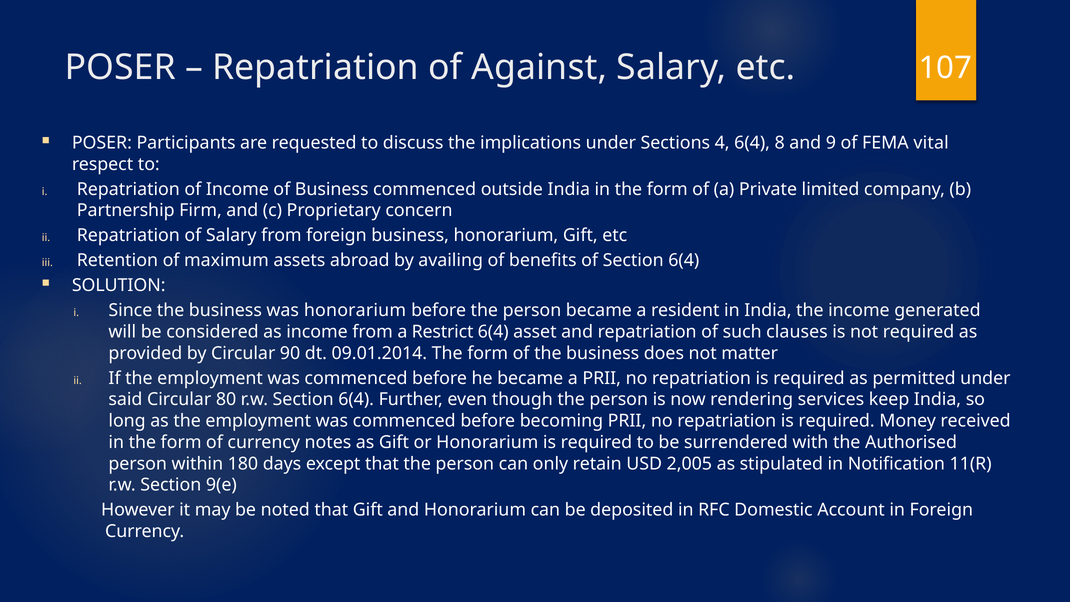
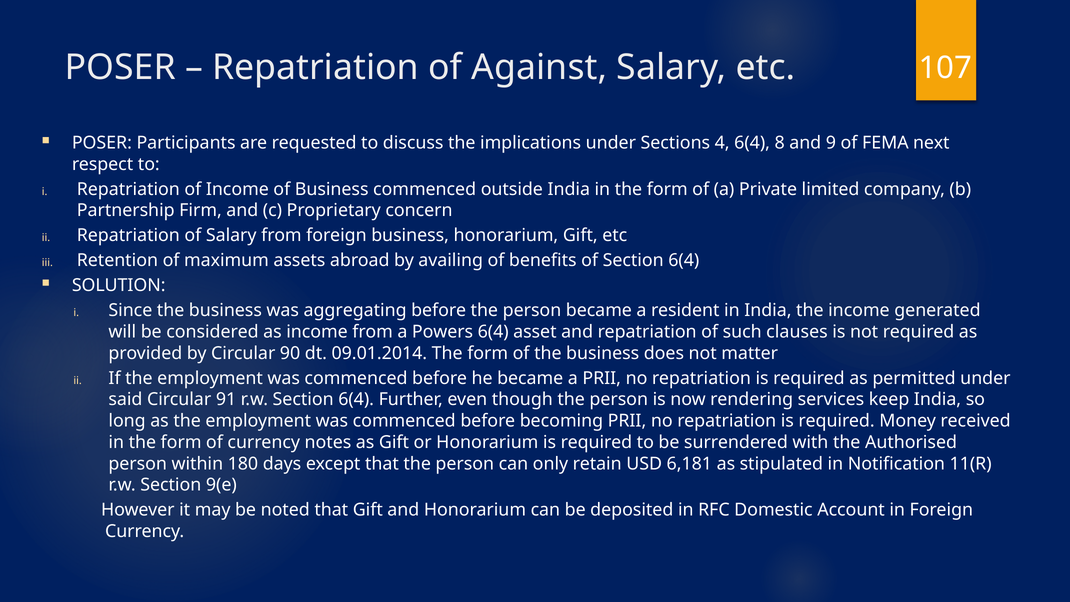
vital: vital -> next (931, 143)
was honorarium: honorarium -> aggregating (355, 310)
Restrict: Restrict -> Powers (443, 332)
80: 80 -> 91 (226, 399)
2,005: 2,005 -> 6,181 (689, 464)
